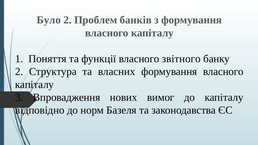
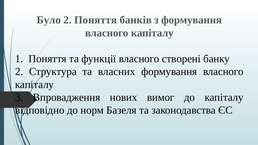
2 Проблем: Проблем -> Поняття (96, 20)
звітного: звітного -> створені (181, 59)
